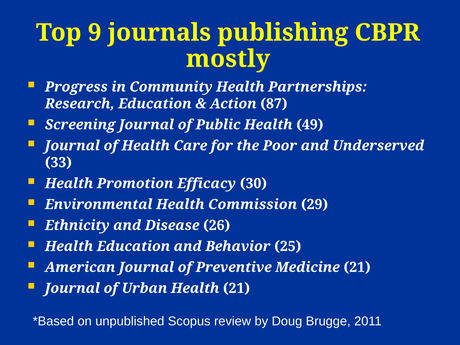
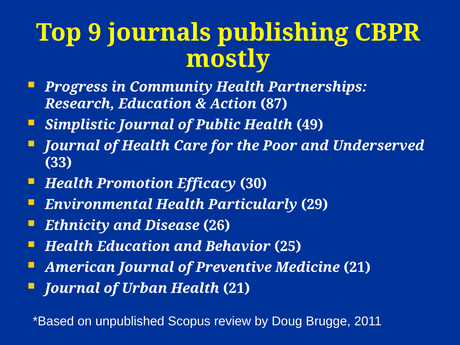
Screening: Screening -> Simplistic (80, 125)
Commission: Commission -> Particularly (253, 204)
